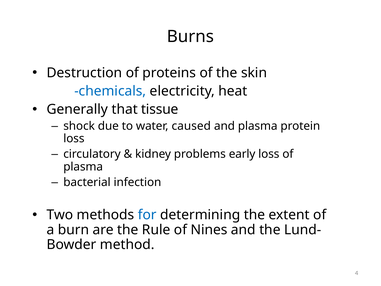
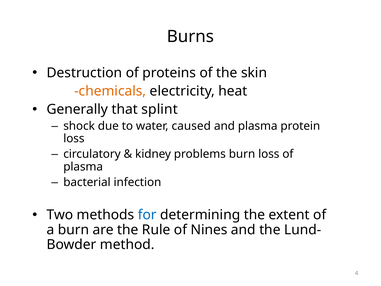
chemicals colour: blue -> orange (110, 91)
tissue: tissue -> splint (160, 109)
problems early: early -> burn (242, 154)
